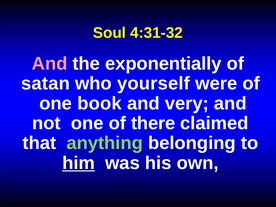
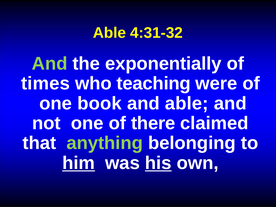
Soul: Soul -> Able (109, 33)
And colour: pink -> light green (50, 64)
satan: satan -> times (45, 83)
yourself: yourself -> teaching (154, 83)
and very: very -> able (187, 103)
his underline: none -> present (158, 163)
